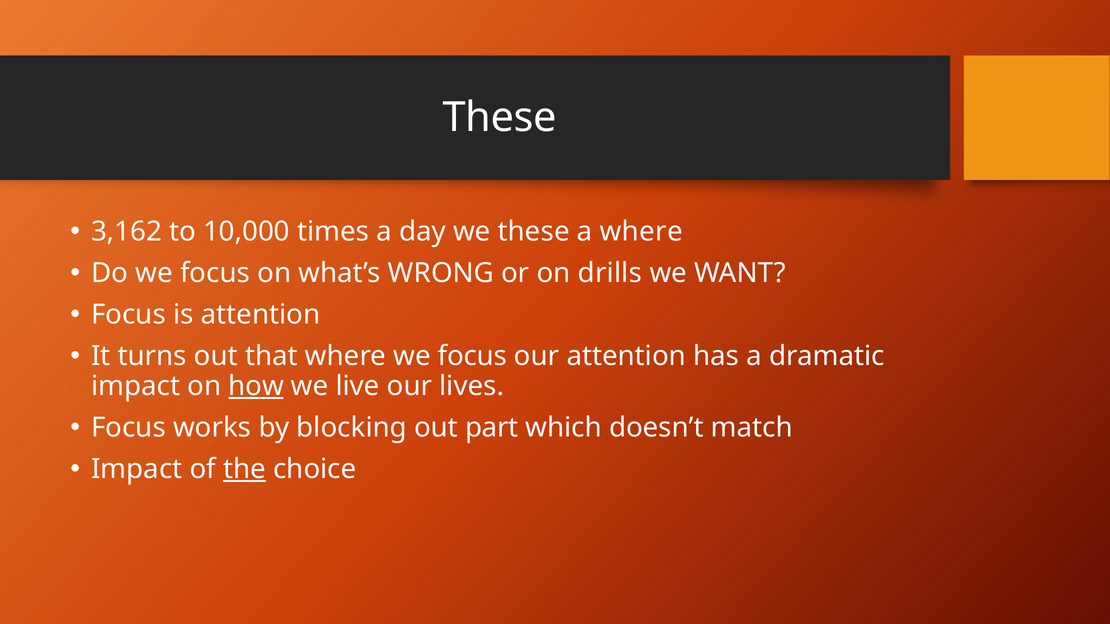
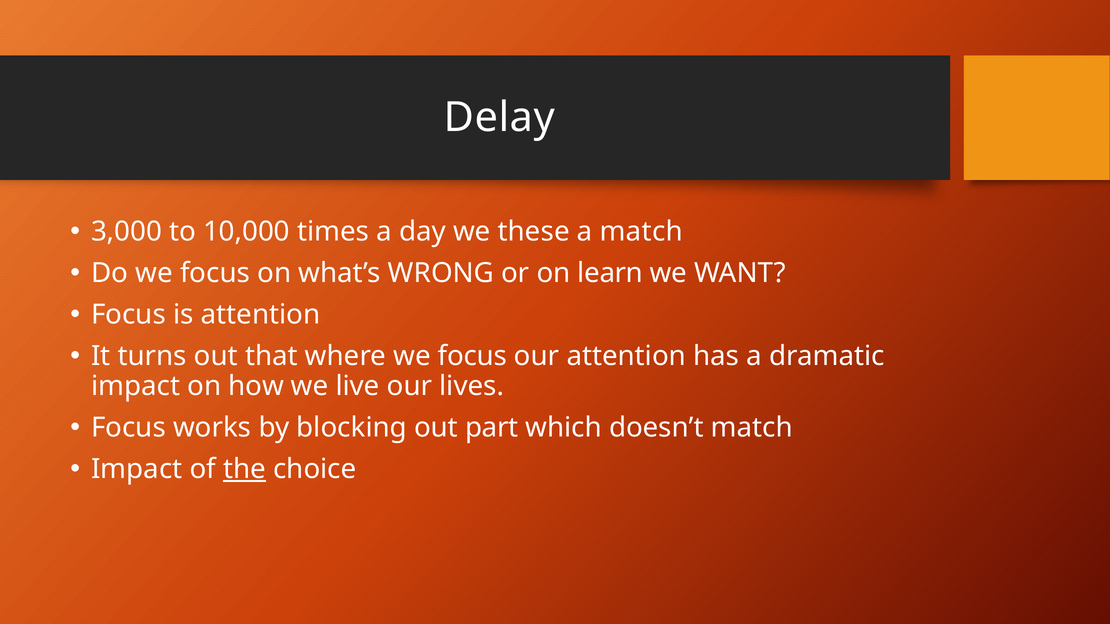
These: These -> Delay (499, 117)
3,162: 3,162 -> 3,000 (126, 232)
a where: where -> match (641, 232)
drills: drills -> learn (610, 273)
how underline: present -> none (256, 386)
